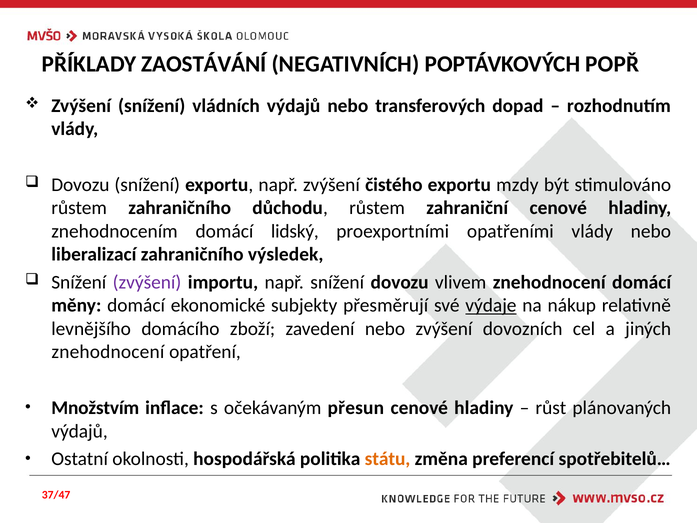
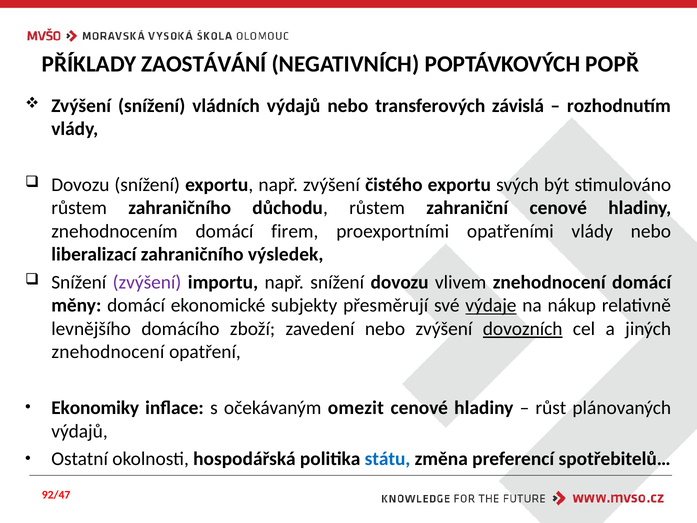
dopad: dopad -> závislá (518, 106)
mzdy: mzdy -> svých (518, 185)
lidský: lidský -> firem (295, 231)
dovozních underline: none -> present (523, 329)
Množstvím: Množstvím -> Ekonomiky (95, 408)
přesun: přesun -> omezit (356, 408)
státu colour: orange -> blue (388, 459)
37/47: 37/47 -> 92/47 (56, 495)
